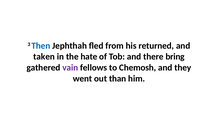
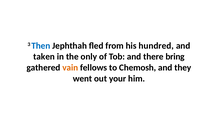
returned: returned -> hundred (156, 46)
hate: hate -> only (89, 56)
vain colour: purple -> orange (70, 67)
than: than -> your (118, 78)
